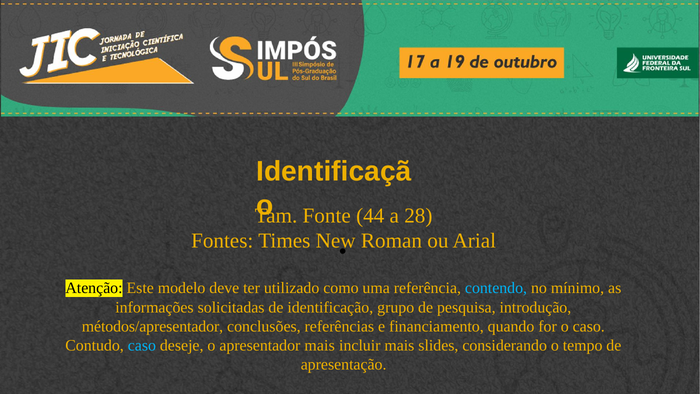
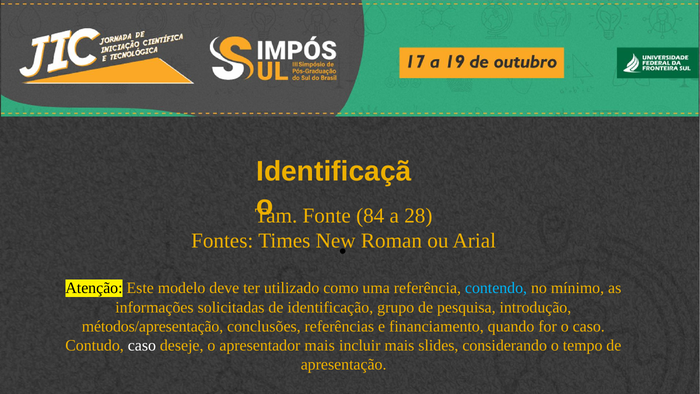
44: 44 -> 84 (370, 215)
métodos/apresentador: métodos/apresentador -> métodos/apresentação (153, 326)
caso colour: light blue -> white (142, 345)
